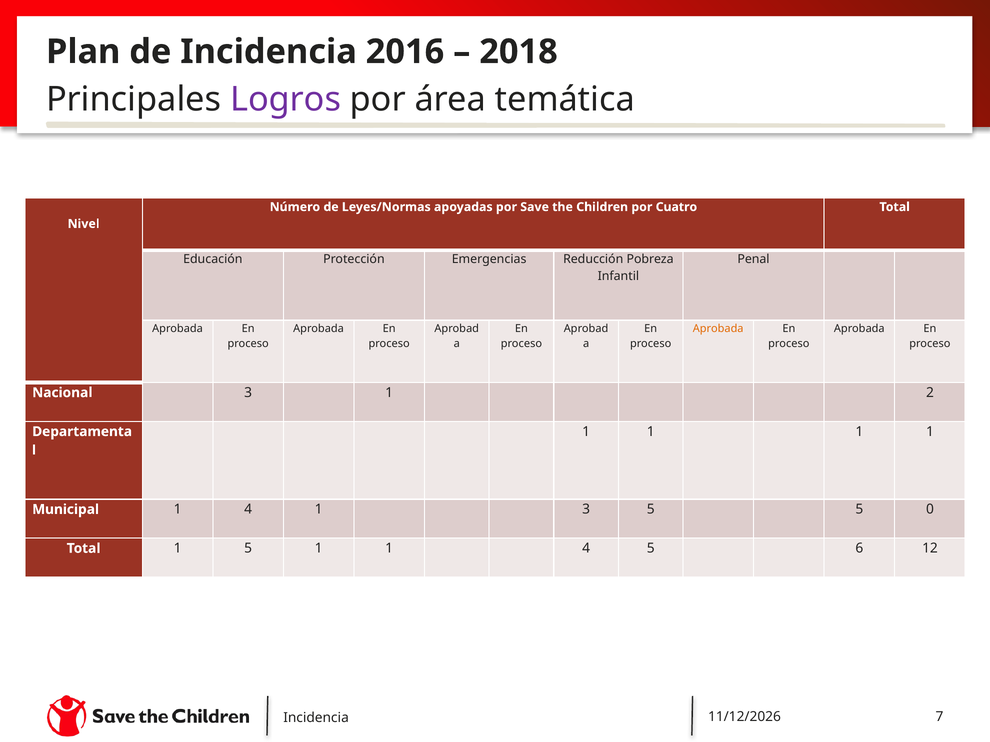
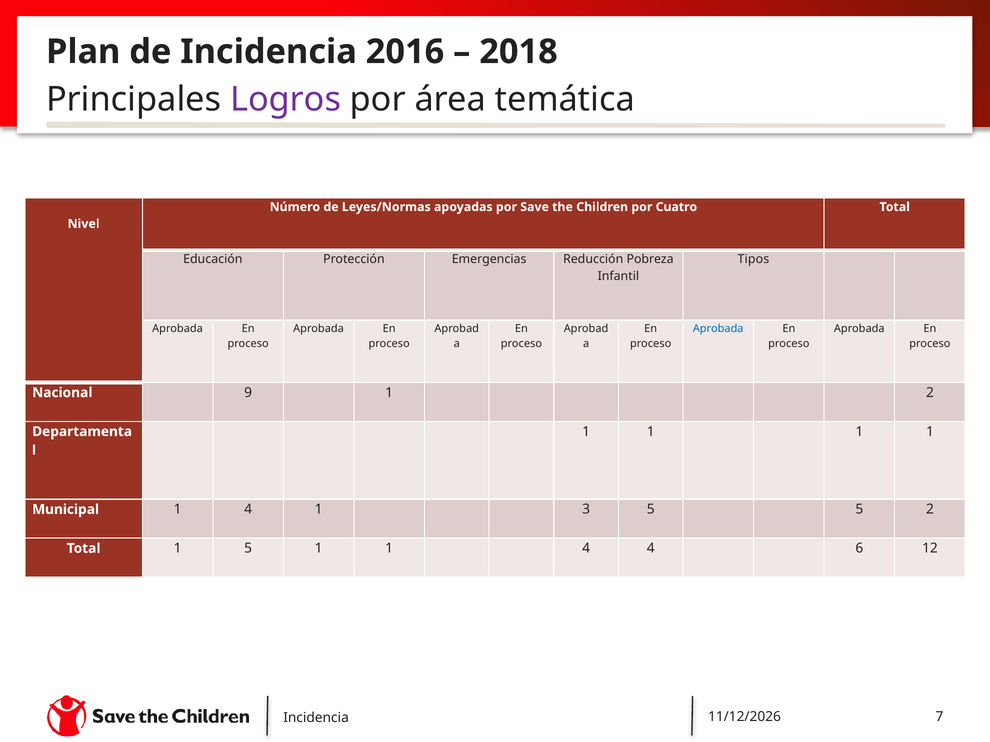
Penal: Penal -> Tipos (753, 260)
Aprobada colour: orange -> blue (718, 329)
Nacional 3: 3 -> 9 (248, 393)
5 0: 0 -> 2 (930, 510)
4 5: 5 -> 4 (651, 549)
